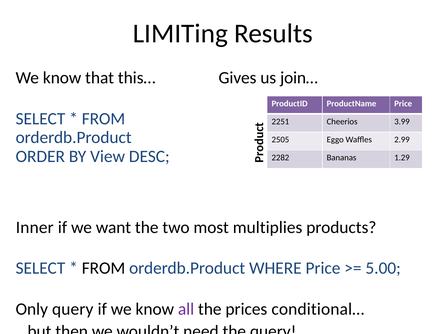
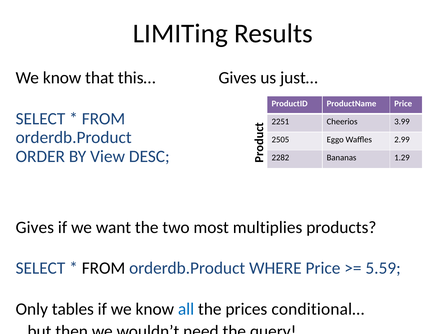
join…: join… -> just… (299, 78)
Inner: Inner -> Gives (35, 228)
5.00: 5.00 -> 5.59 (383, 269)
Only query: query -> tables (73, 310)
all colour: purple -> blue (186, 310)
